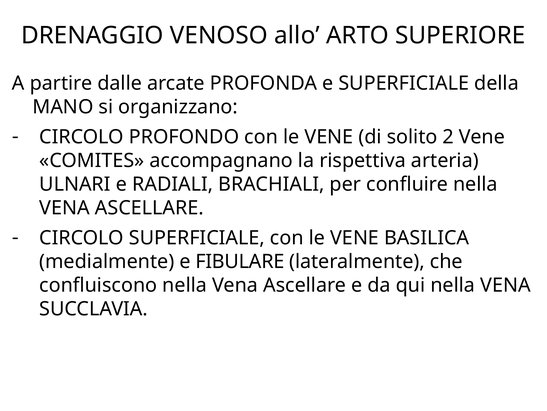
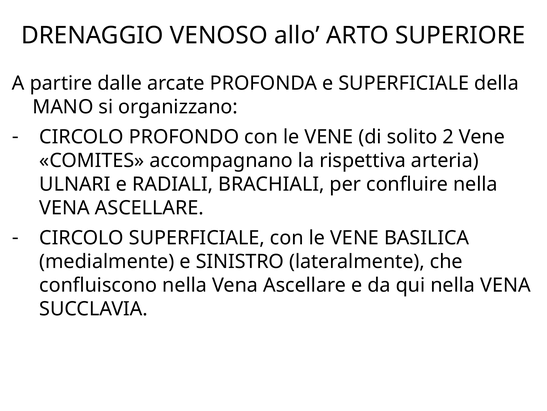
FIBULARE: FIBULARE -> SINISTRO (240, 261)
